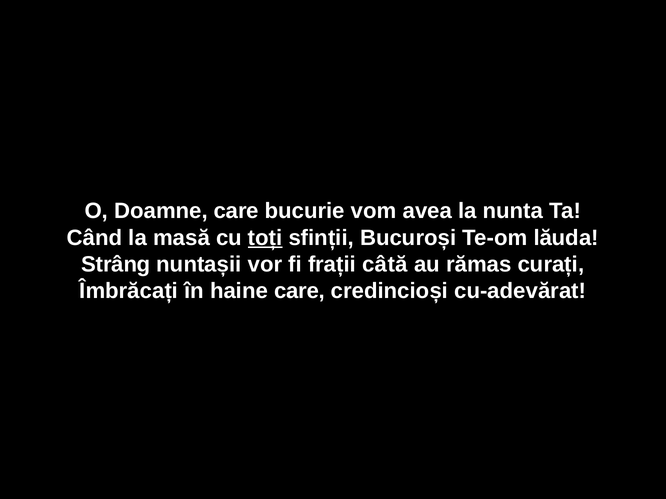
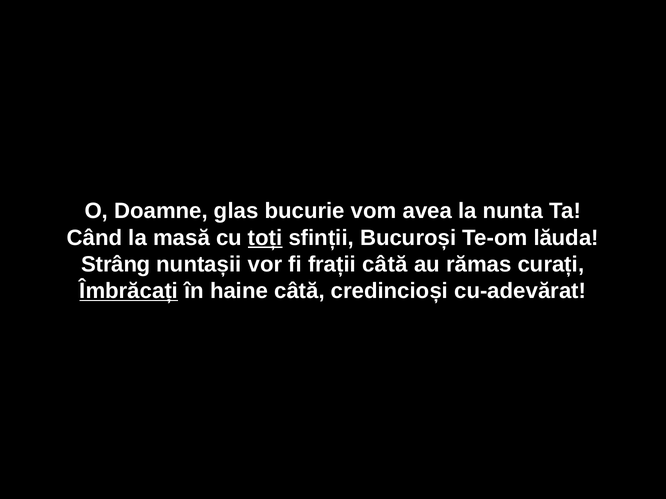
Doamne care: care -> glas (236, 211)
Îmbrăcați underline: none -> present (129, 291)
haine care: care -> câtă (300, 291)
